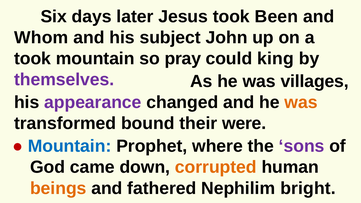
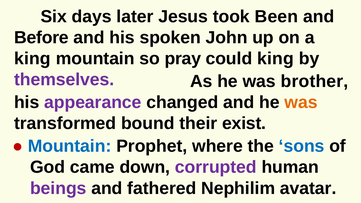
Whom: Whom -> Before (41, 38)
subject: subject -> spoken (170, 38)
took: took -> king (32, 59)
villages: villages -> brother (314, 81)
were: were -> exist (244, 123)
sons colour: purple -> blue (302, 146)
corrupted colour: orange -> purple (216, 167)
beings colour: orange -> purple (58, 188)
bright: bright -> avatar (308, 188)
